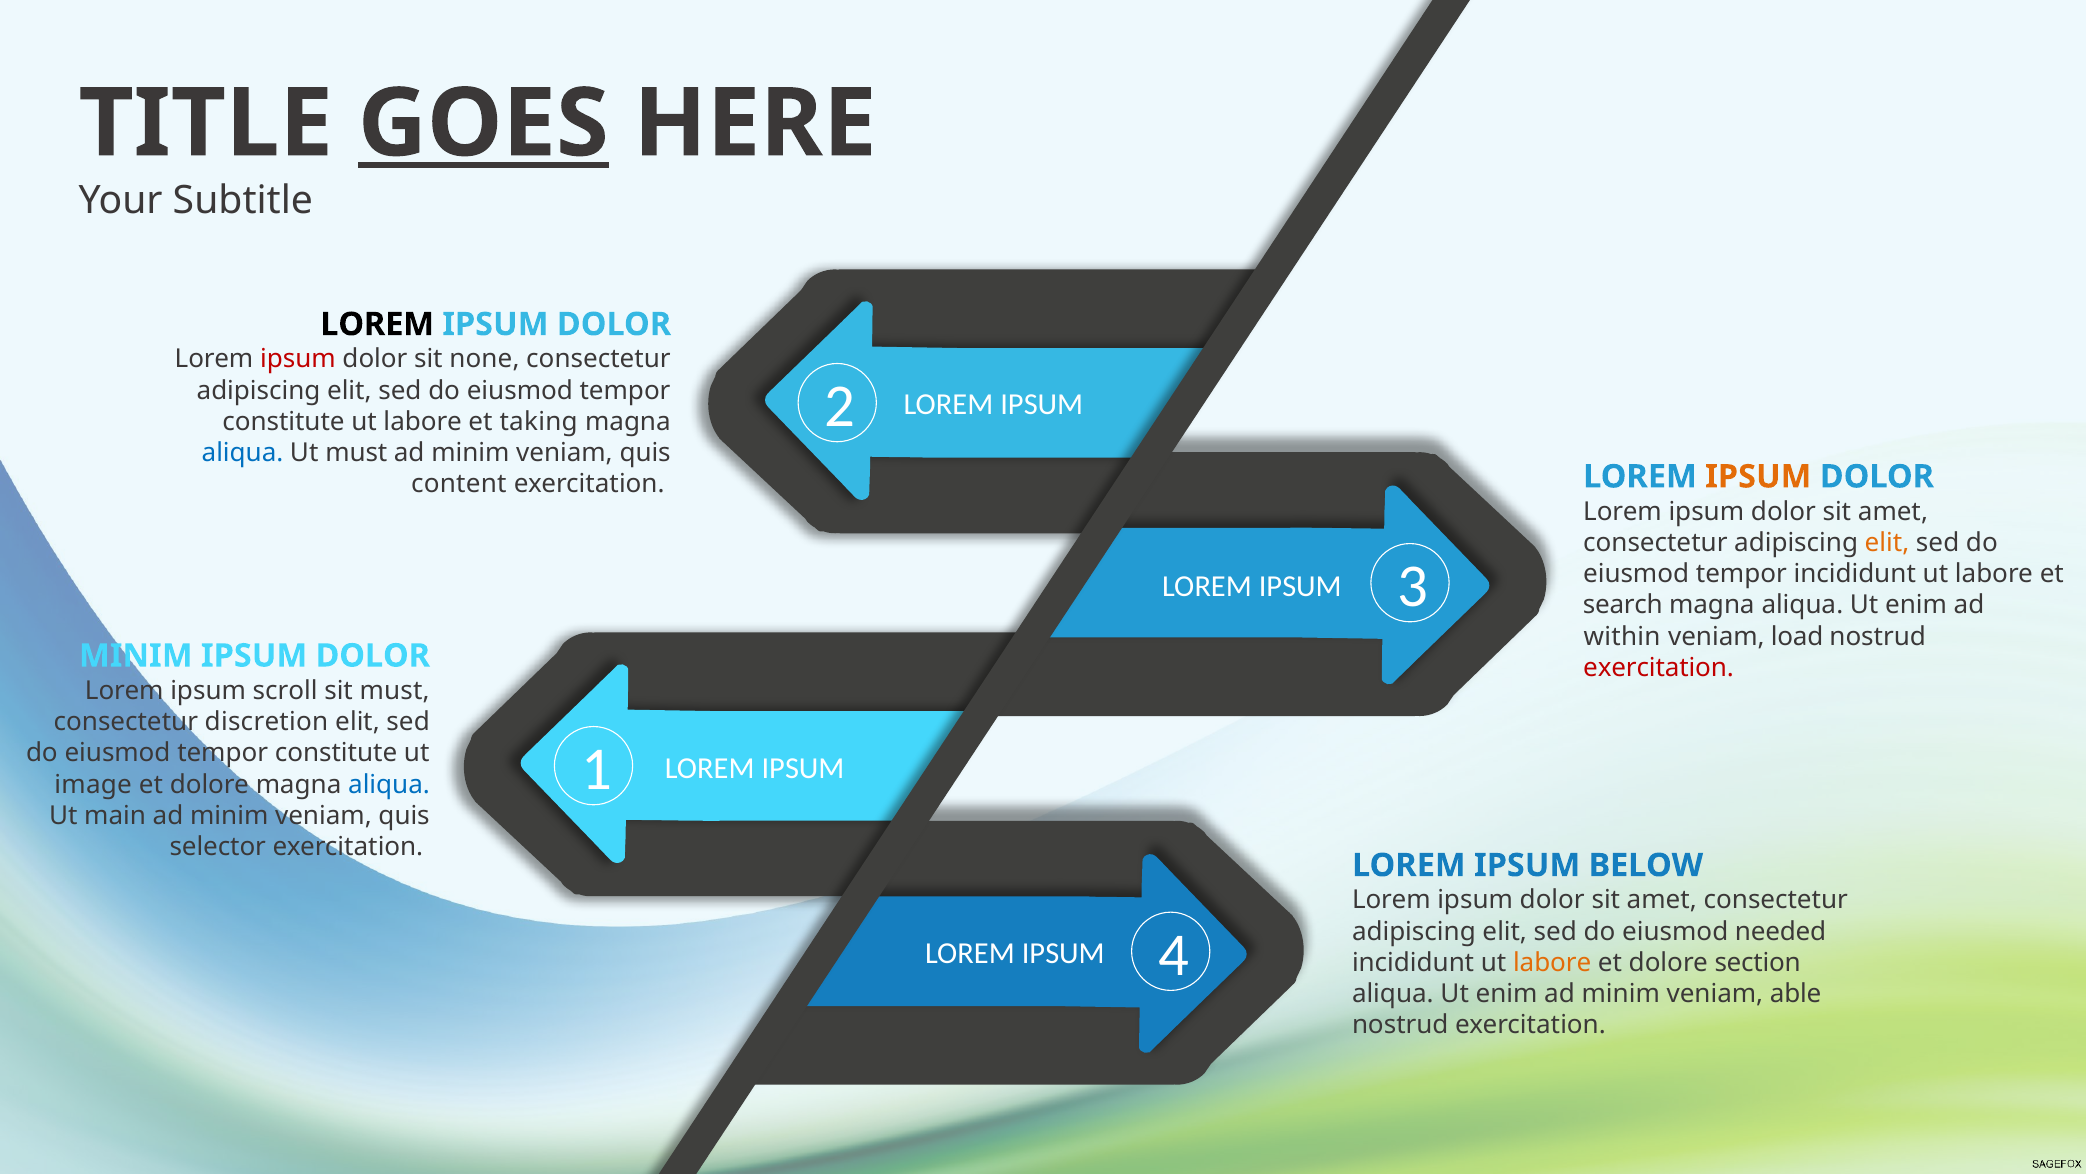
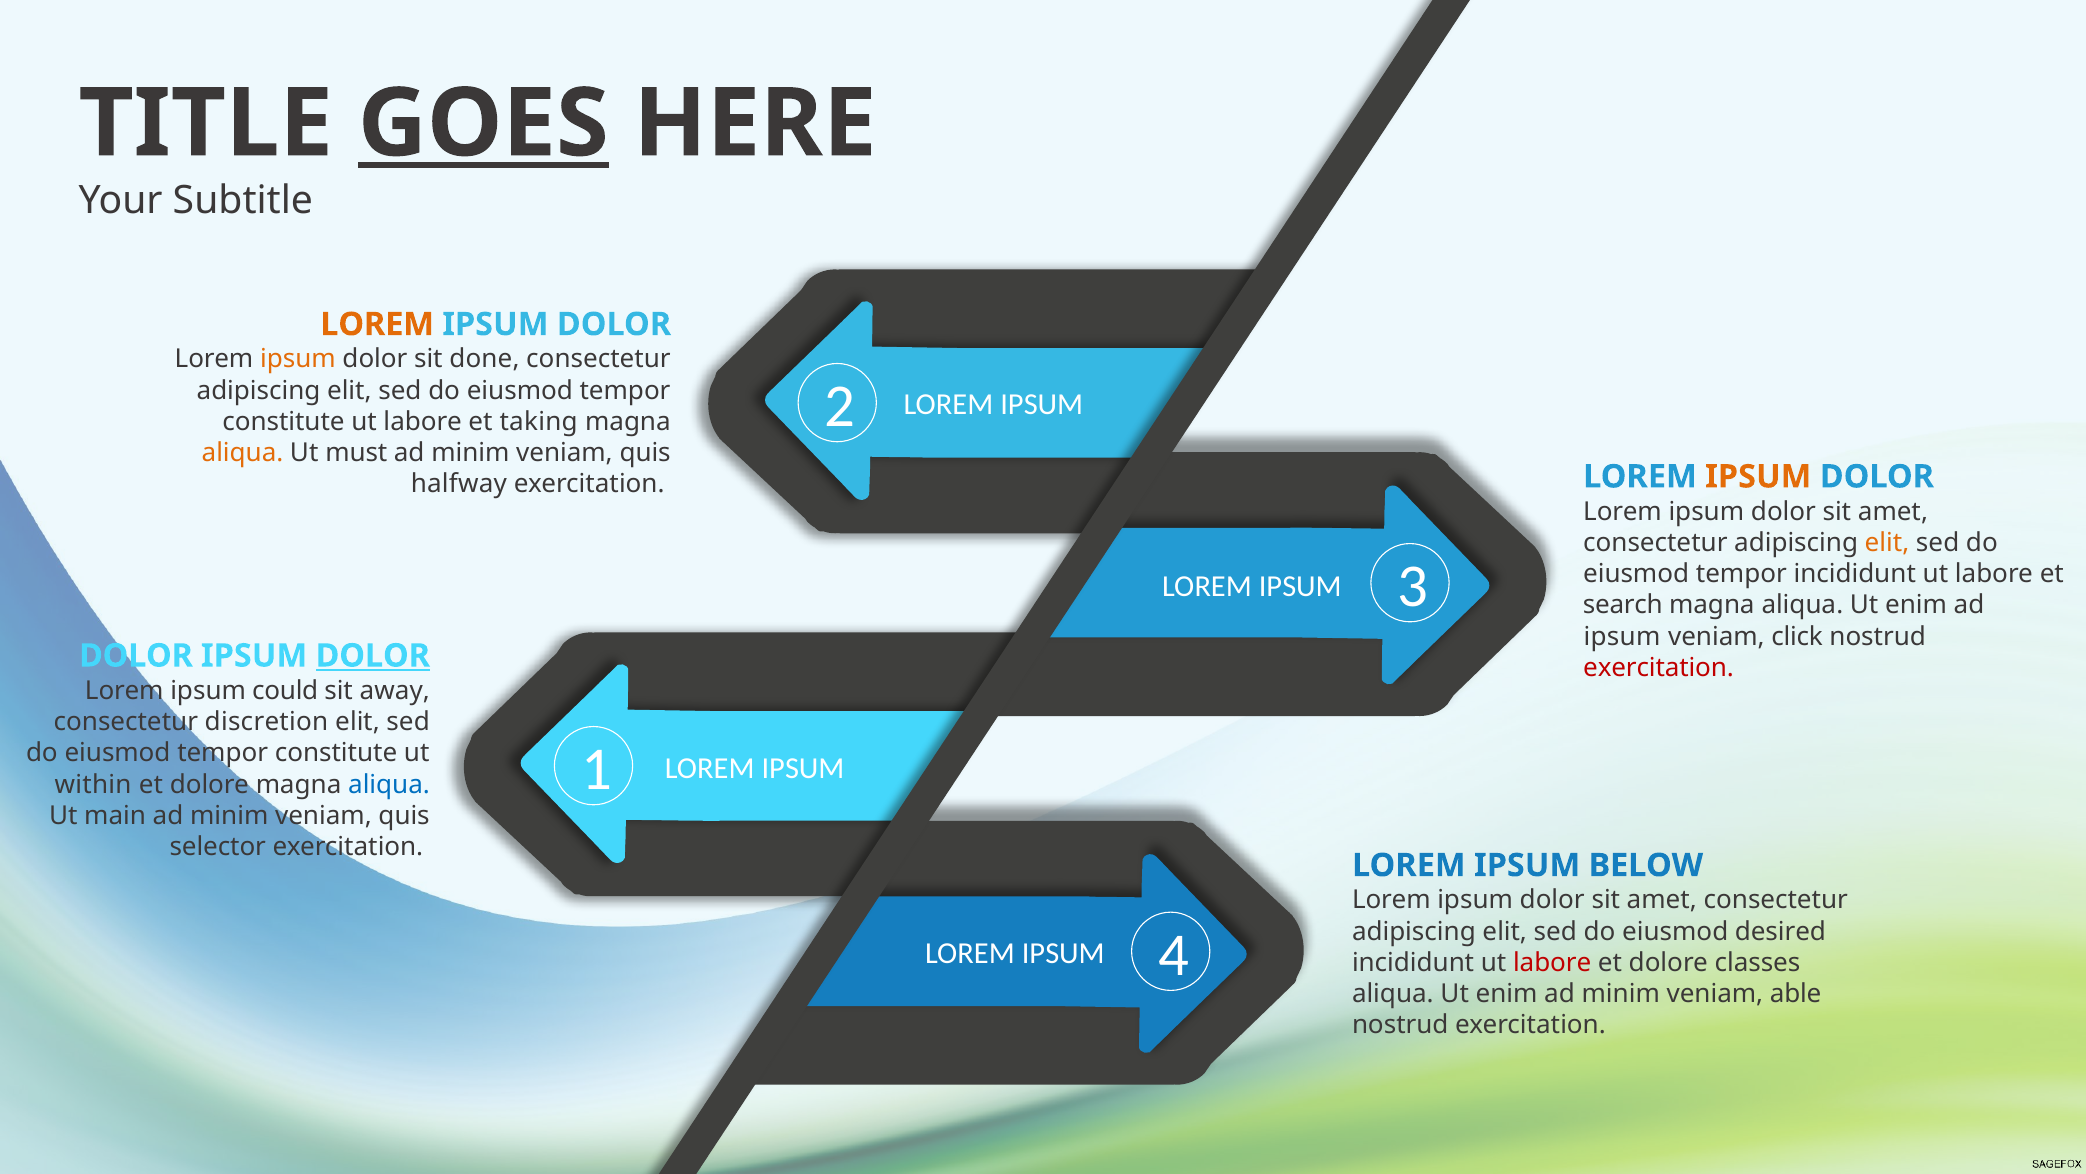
LOREM colour: black -> orange (377, 324)
ipsum colour: red -> orange (298, 359)
none: none -> done (484, 359)
aliqua colour: blue -> orange (243, 453)
content: content -> halfway (459, 484)
within: within -> ipsum (1622, 636)
load: load -> click (1797, 636)
MINIM: MINIM -> DOLOR (136, 655)
DOLOR underline: none -> present (373, 655)
scroll: scroll -> could (285, 690)
sit must: must -> away (395, 690)
image: image -> within (93, 784)
needed: needed -> desired (1780, 931)
labore colour: orange -> red (1552, 962)
section: section -> classes (1757, 962)
